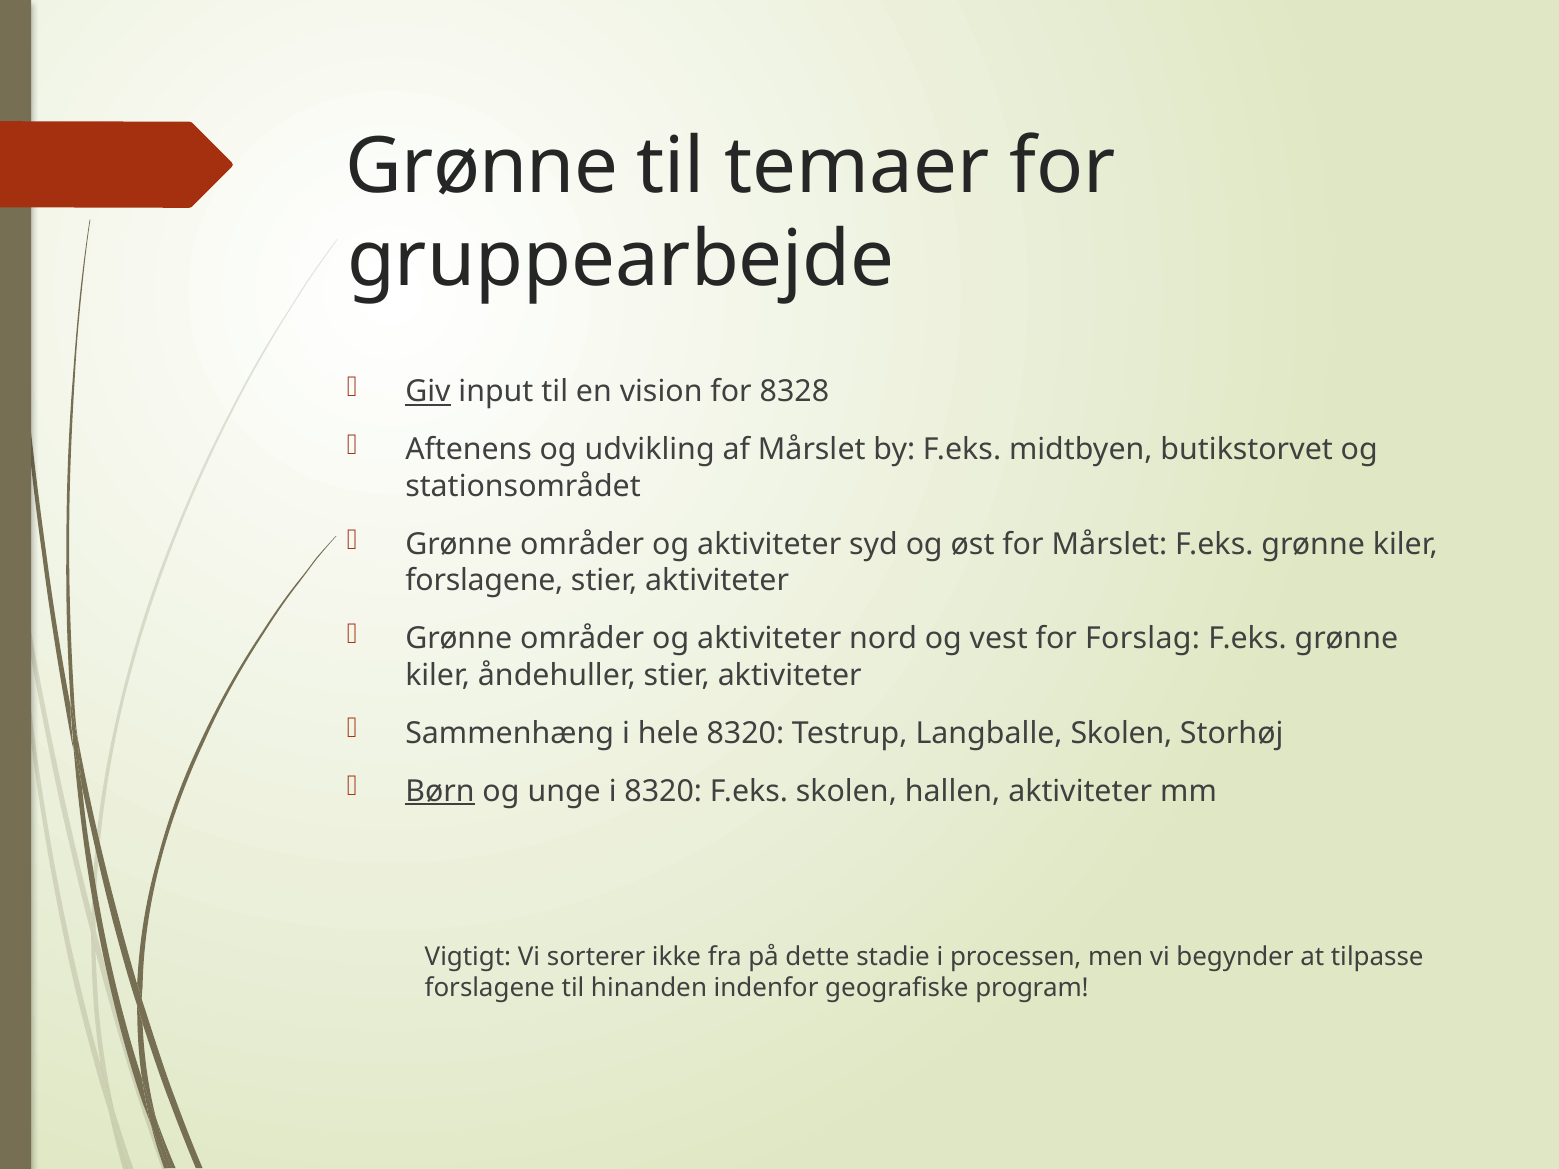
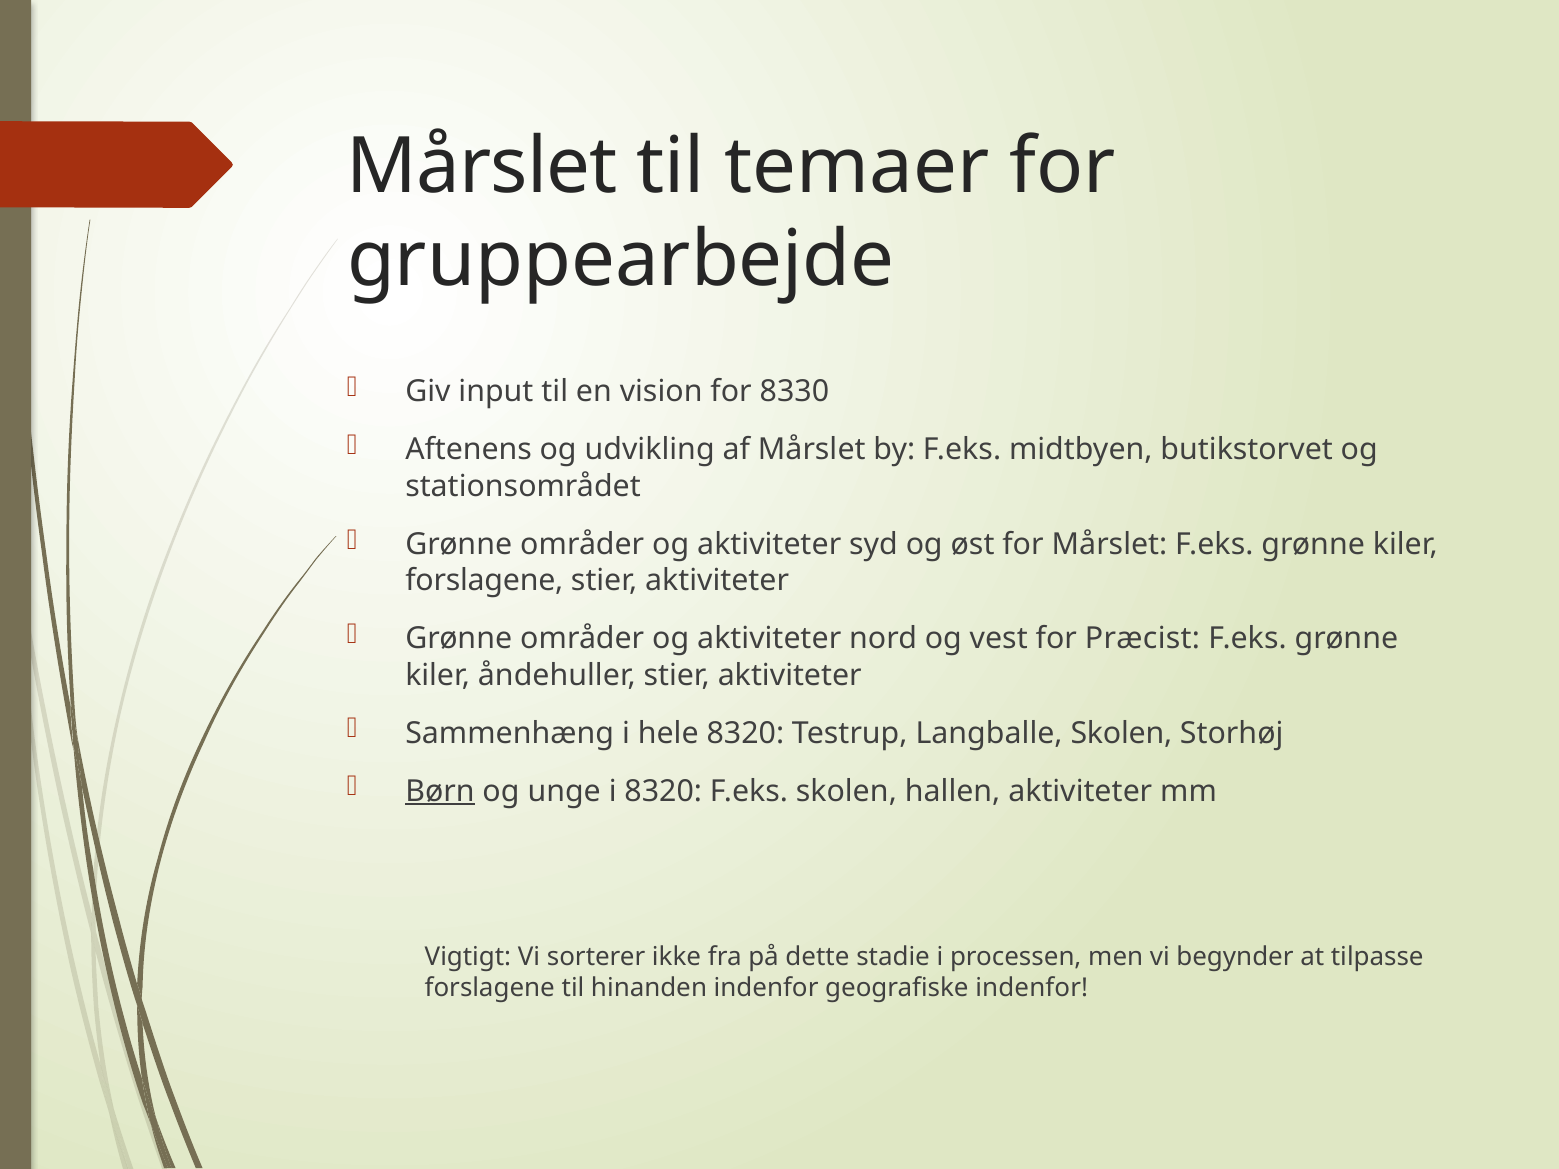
Grønne: Grønne -> Mårslet (482, 166)
Giv underline: present -> none (428, 392)
8328: 8328 -> 8330 (794, 392)
Forslag: Forslag -> Præcist (1143, 639)
geografiske program: program -> indenfor (1032, 989)
